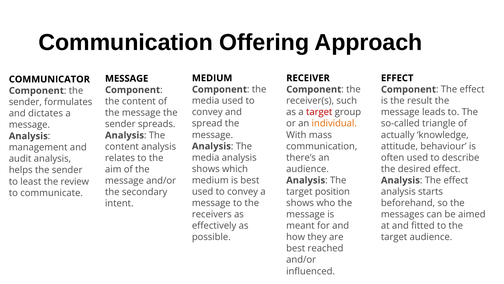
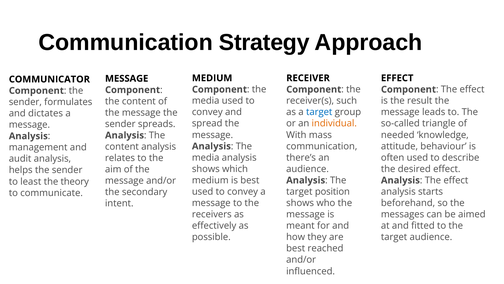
Offering: Offering -> Strategy (264, 42)
target colour: red -> blue (319, 112)
actually: actually -> needed (398, 135)
review: review -> theory (75, 181)
